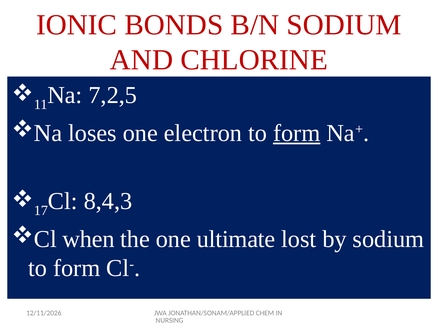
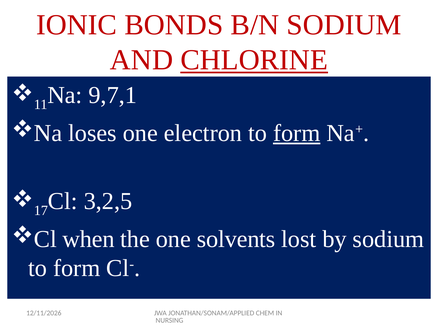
CHLORINE underline: none -> present (254, 60)
7,2,5: 7,2,5 -> 9,7,1 (113, 95)
8,4,3: 8,4,3 -> 3,2,5 (108, 201)
ultimate: ultimate -> solvents (236, 239)
